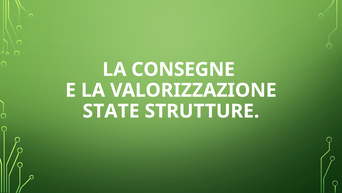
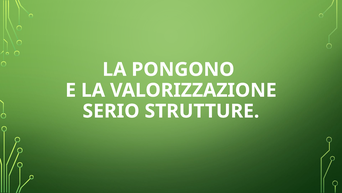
CONSEGNE: CONSEGNE -> PONGONO (183, 69)
STATE: STATE -> SERIO (111, 111)
